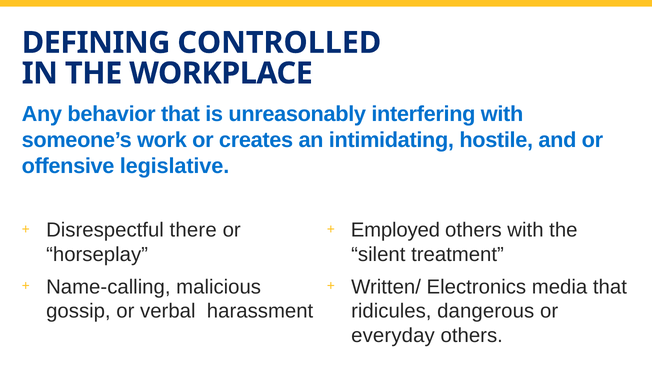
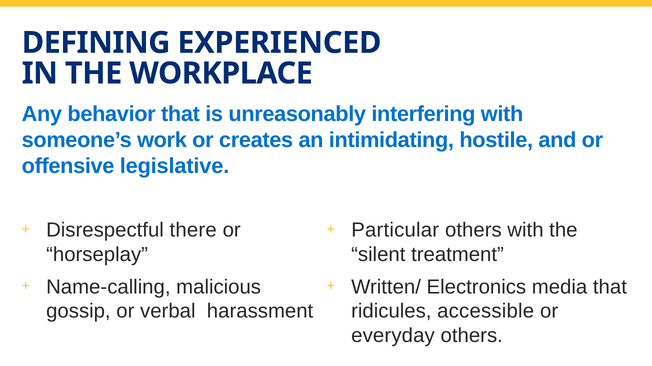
CONTROLLED: CONTROLLED -> EXPERIENCED (279, 43)
Employed: Employed -> Particular (395, 230)
dangerous: dangerous -> accessible (486, 312)
